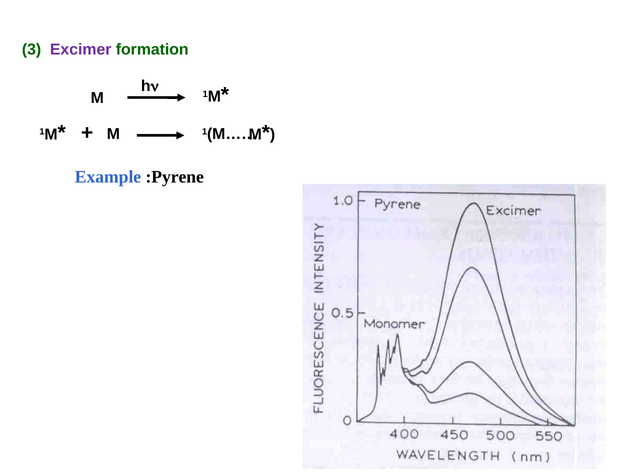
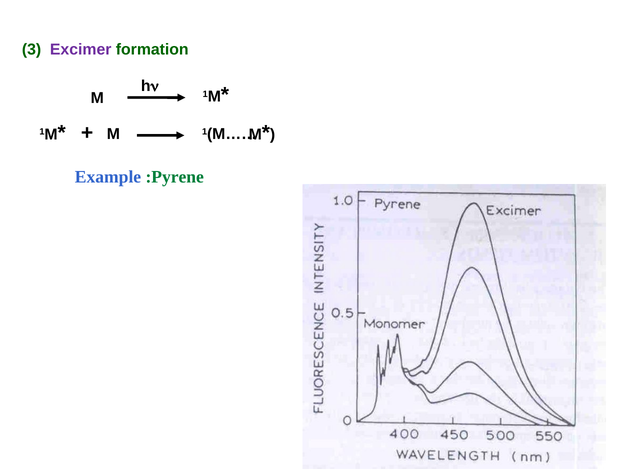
:Pyrene colour: black -> green (175, 177)
